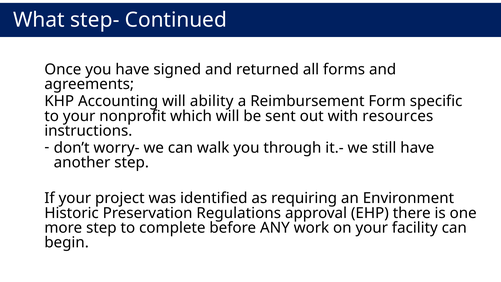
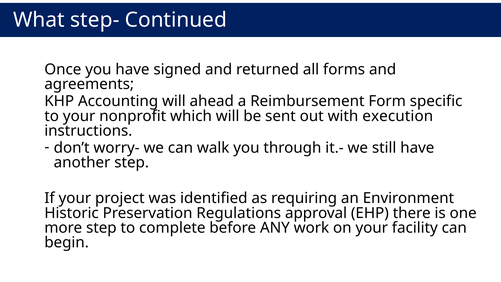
ability: ability -> ahead (212, 101)
resources: resources -> execution (398, 116)
